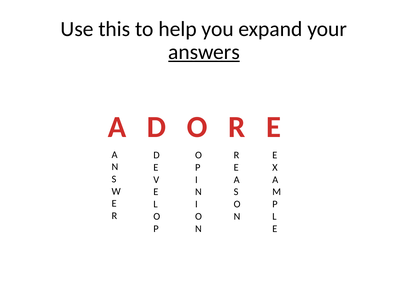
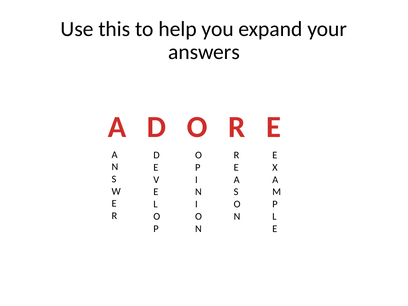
answers underline: present -> none (204, 52)
